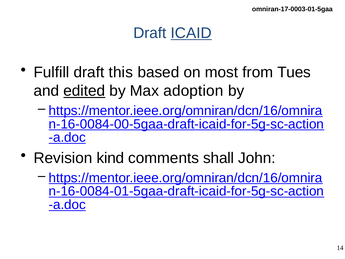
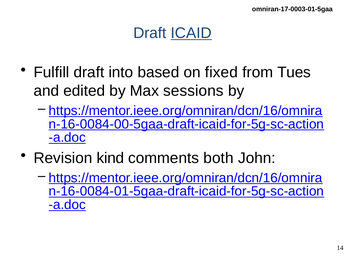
this: this -> into (121, 72)
most: most -> fixed (221, 72)
edited underline: present -> none (84, 91)
adoption: adoption -> sessions (193, 91)
shall: shall -> both (218, 158)
